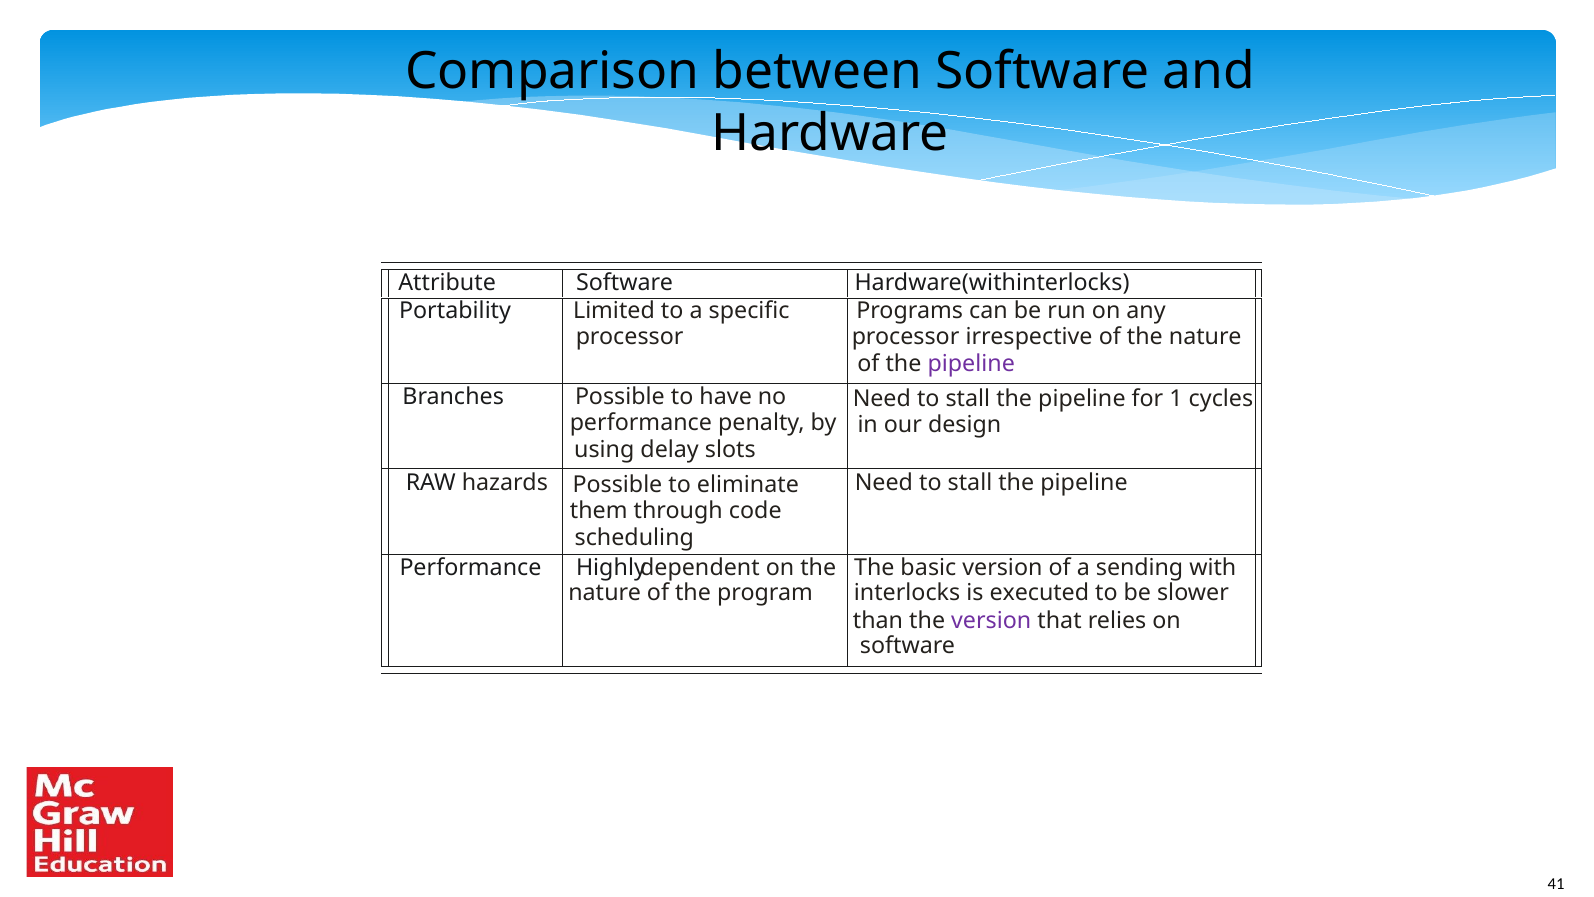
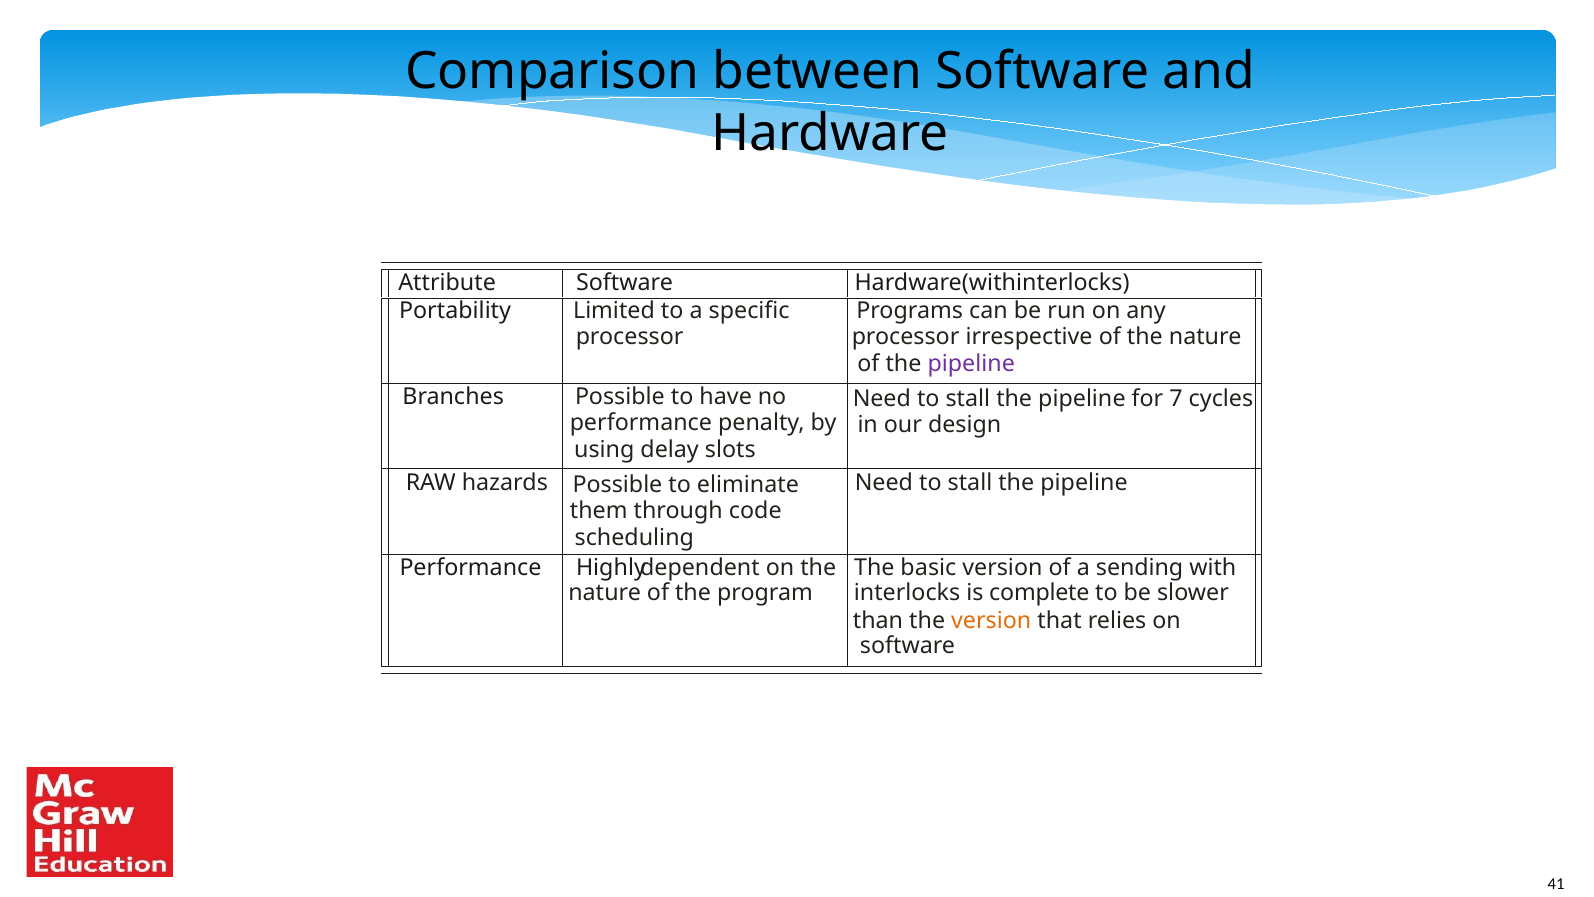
1: 1 -> 7 (1176, 399)
executed: executed -> complete (1039, 593)
version colour: purple -> orange (991, 620)
